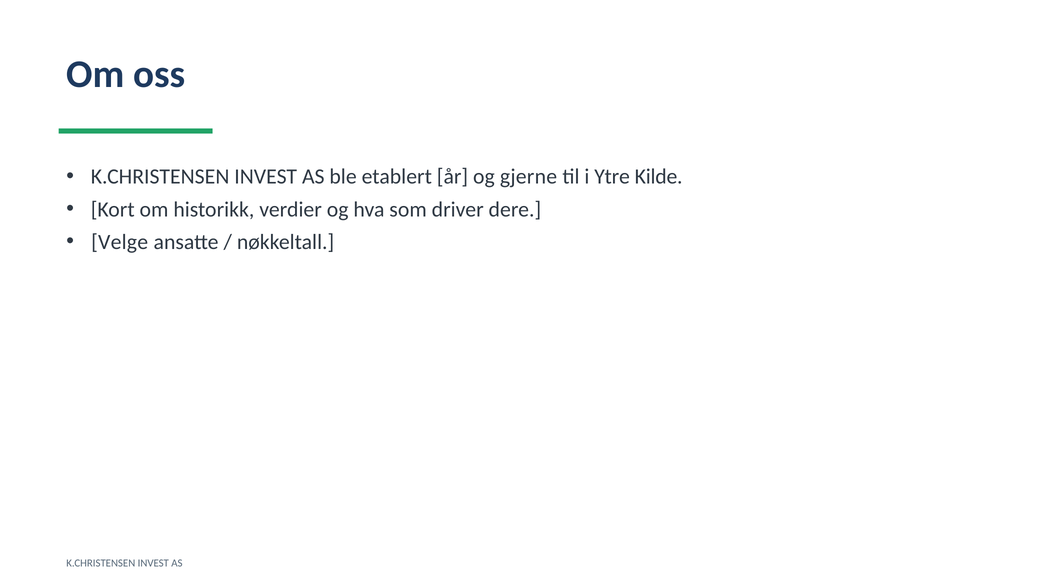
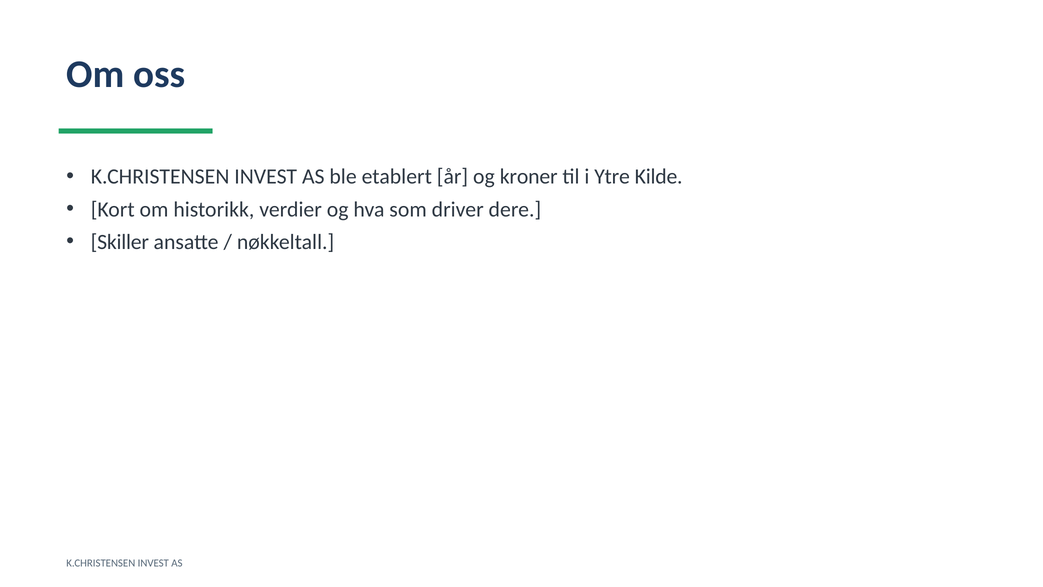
gjerne: gjerne -> kroner (529, 177)
Velge: Velge -> Skiller (120, 242)
